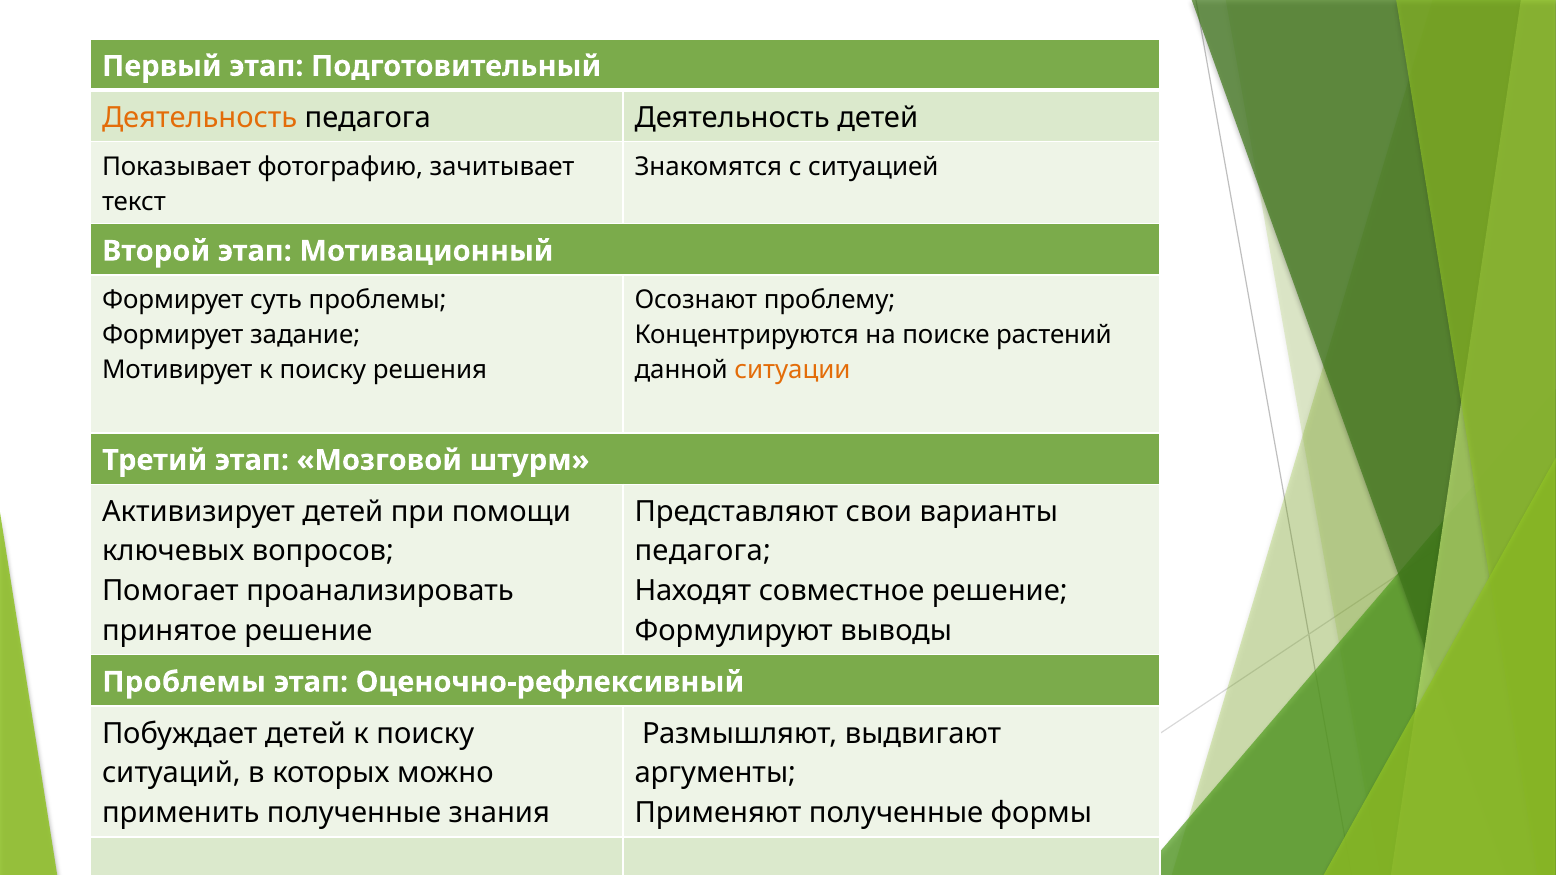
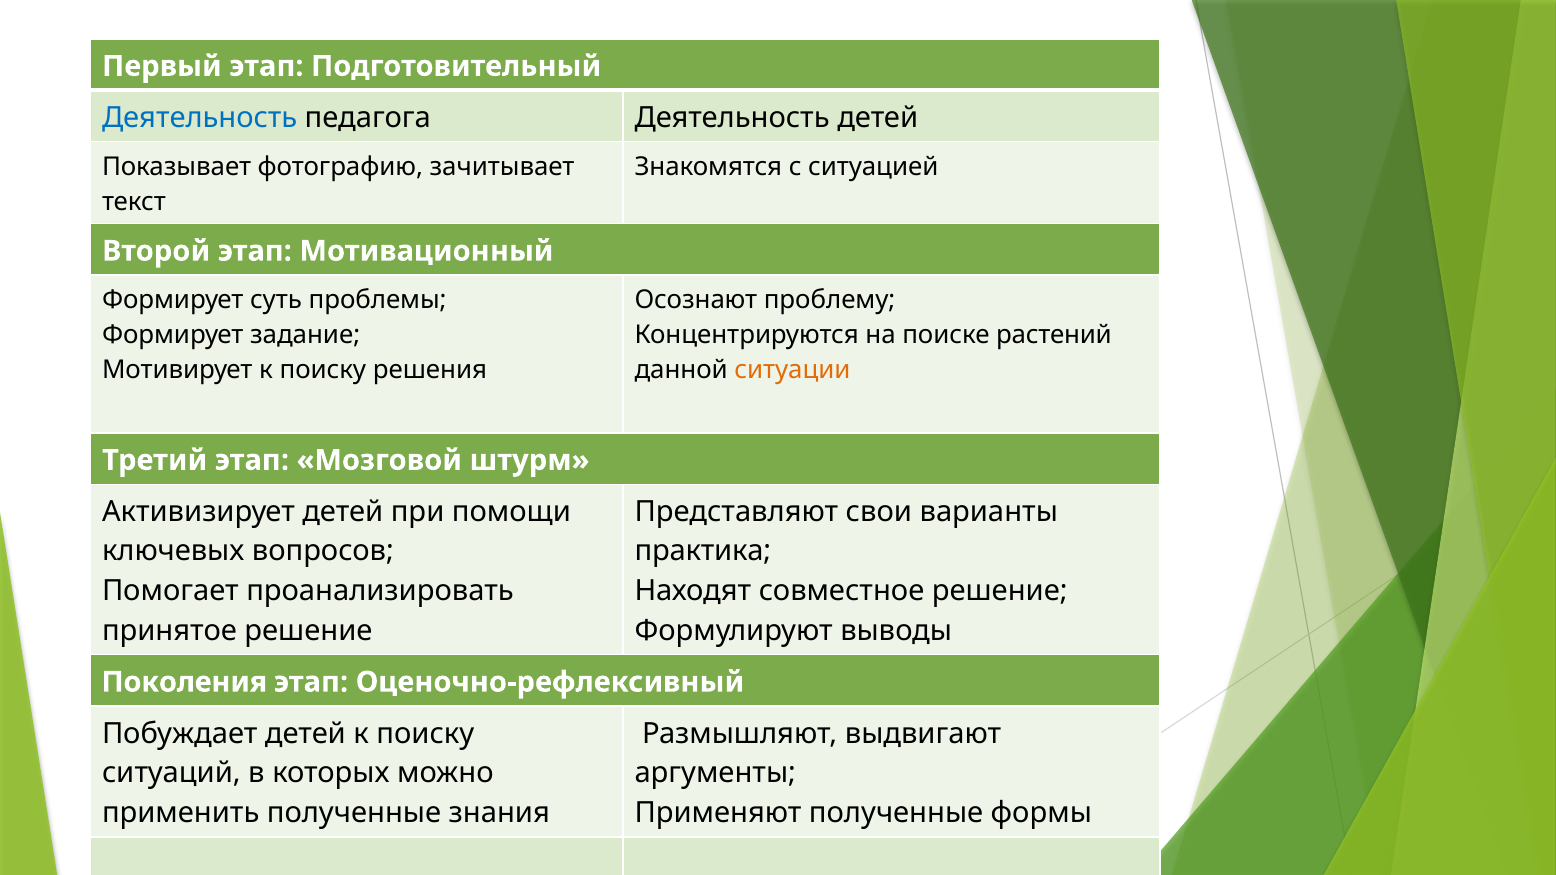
Деятельность colour: orange -> blue (200, 118)
педагога: педагога -> практика (703, 551)
Проблемы: Проблемы -> Поколения (184, 682)
